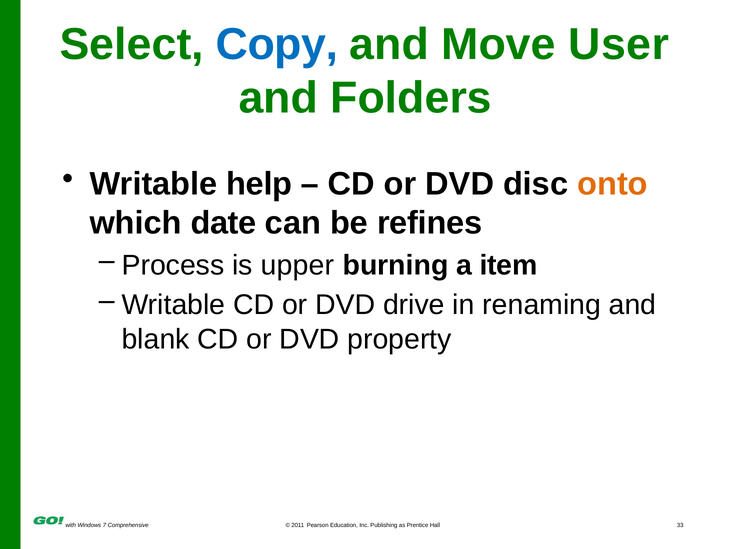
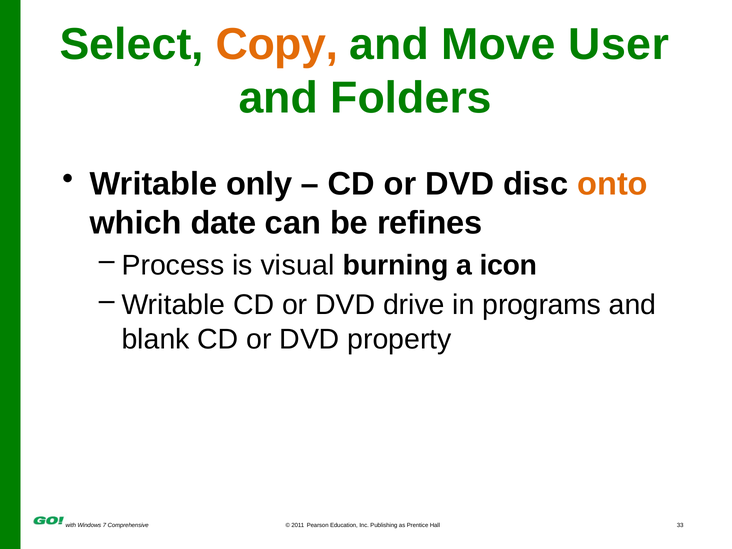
Copy colour: blue -> orange (277, 45)
help: help -> only (259, 184)
upper: upper -> visual (298, 265)
item: item -> icon (508, 265)
renaming: renaming -> programs (542, 305)
